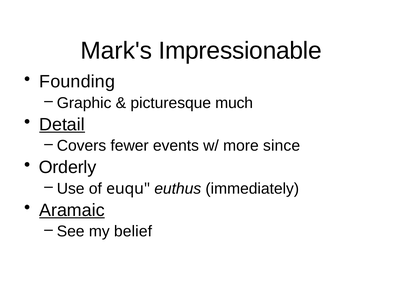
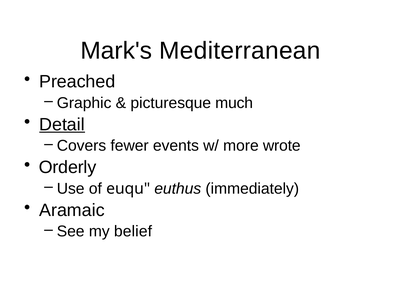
Impressionable: Impressionable -> Mediterranean (240, 51)
Founding: Founding -> Preached (77, 82)
since: since -> wrote (282, 146)
Aramaic underline: present -> none (72, 211)
